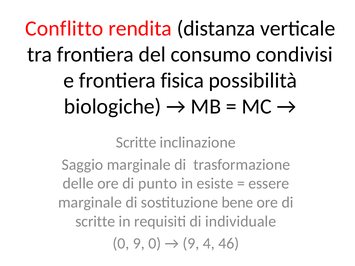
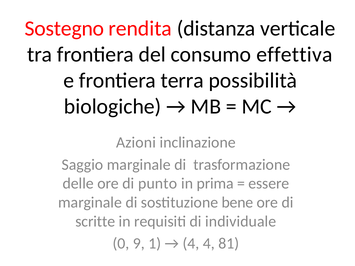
Conflitto: Conflitto -> Sostegno (64, 28)
condivisi: condivisi -> effettiva (294, 55)
fisica: fisica -> terra (182, 81)
Scritte: Scritte -> Azioni (136, 143)
esiste: esiste -> prima (215, 184)
9 0: 0 -> 1 (155, 244)
9: 9 -> 4 (191, 244)
46: 46 -> 81 (229, 244)
